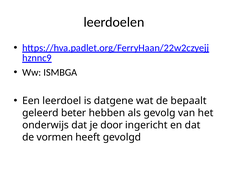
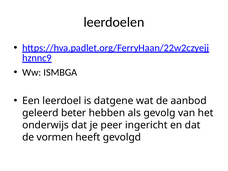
bepaalt: bepaalt -> aanbod (189, 101)
door: door -> peer (112, 125)
